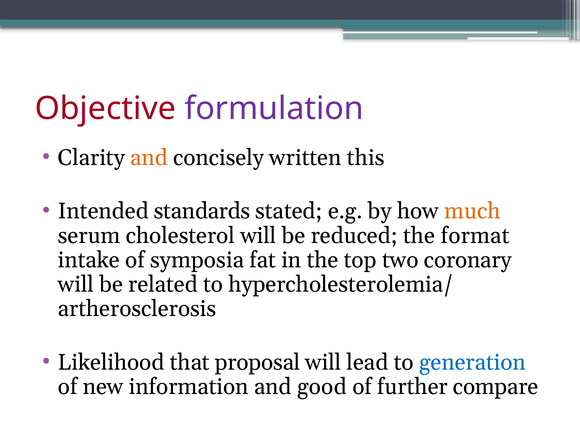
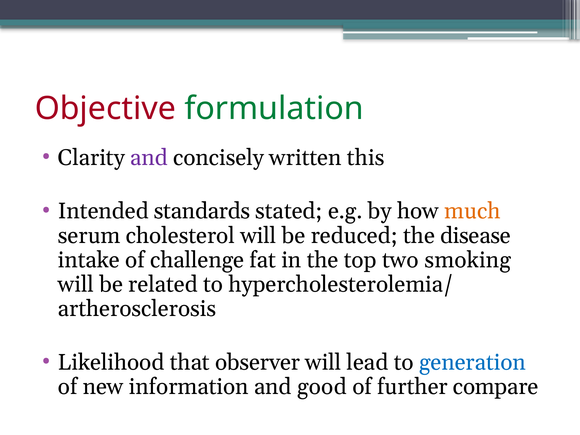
formulation colour: purple -> green (274, 109)
and colour: orange -> purple (149, 158)
format: format -> disease (475, 236)
symposia: symposia -> challenge (197, 260)
coronary: coronary -> smoking (468, 260)
proposal: proposal -> observer (258, 362)
